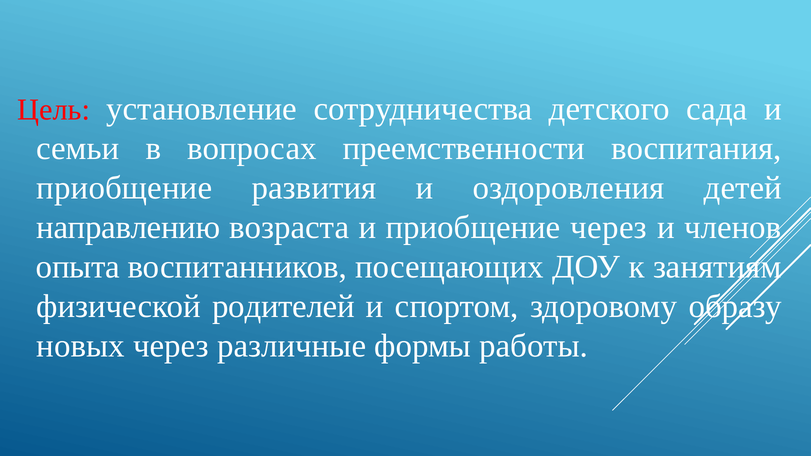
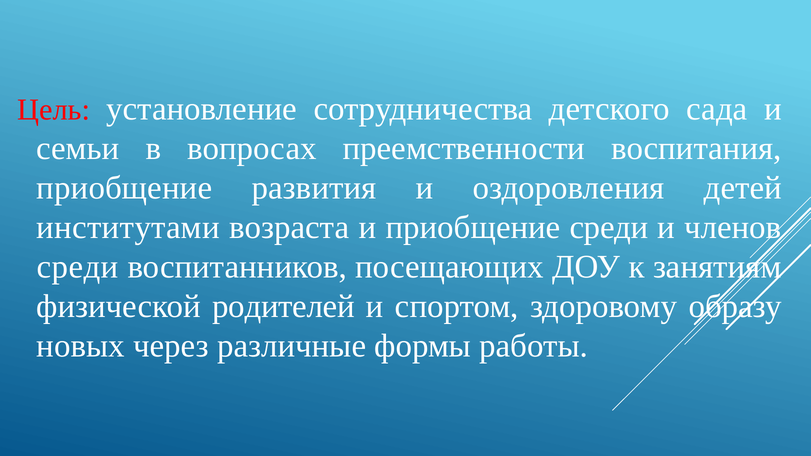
направлению: направлению -> институтами (128, 227)
приобщение через: через -> среди (609, 227)
опыта: опыта -> среди (78, 267)
